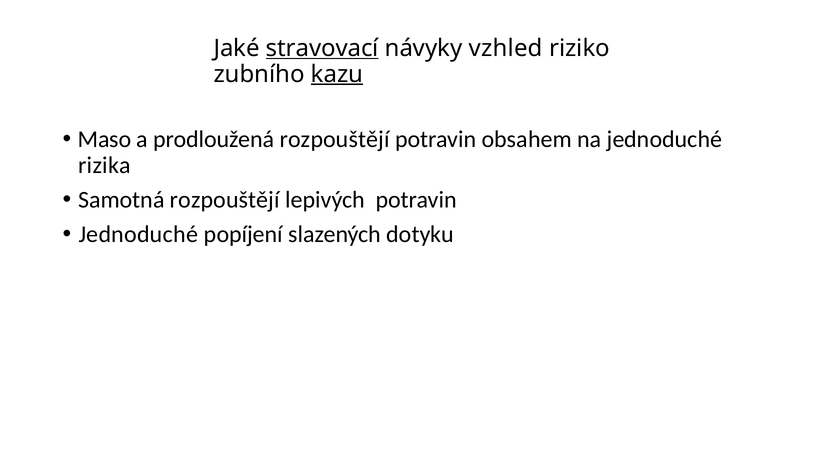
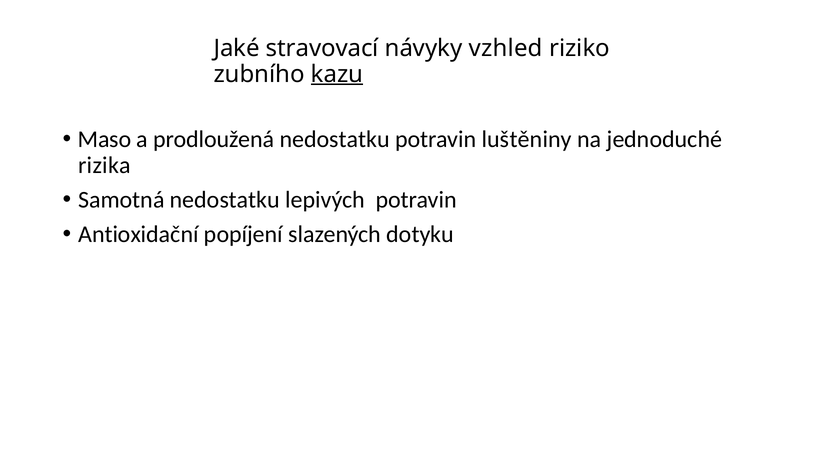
stravovací underline: present -> none (322, 48)
prodloužená rozpouštějí: rozpouštějí -> nedostatku (335, 139)
obsahem: obsahem -> luštěniny (527, 139)
Samotná rozpouštějí: rozpouštějí -> nedostatku (225, 200)
Jednoduché: Jednoduché -> Antioxidační (138, 234)
